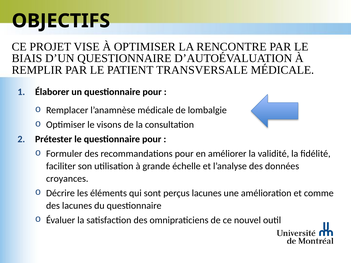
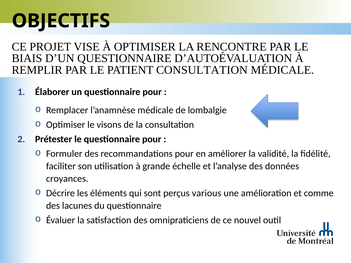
PATIENT TRANSVERSALE: TRANSVERSALE -> CONSULTATION (202, 70)
perçus lacunes: lacunes -> various (207, 193)
